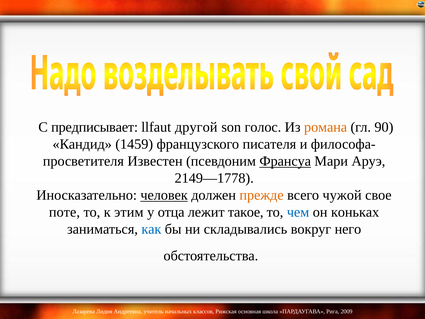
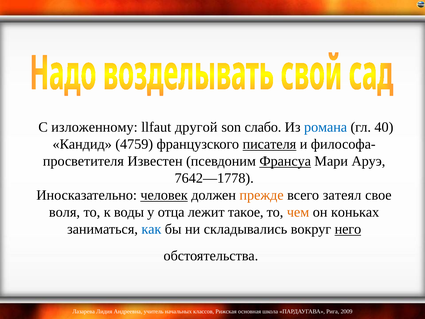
предписывает: предписывает -> изложенному (94, 127)
голос: голос -> слабо (263, 127)
романа colour: orange -> blue (326, 127)
90: 90 -> 40 (384, 127)
1459: 1459 -> 4759 (134, 144)
писателя underline: none -> present (269, 144)
2149—1778: 2149—1778 -> 7642—1778 (214, 178)
чужой: чужой -> затеял (342, 195)
поте: поте -> воля (64, 212)
этим: этим -> воды (129, 212)
чем colour: blue -> orange (298, 212)
него underline: none -> present (348, 229)
